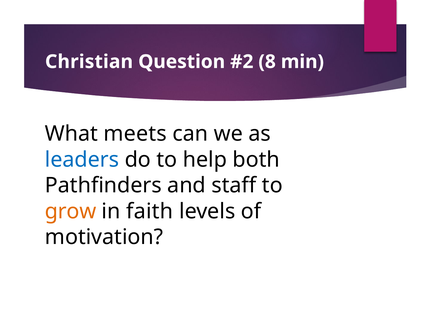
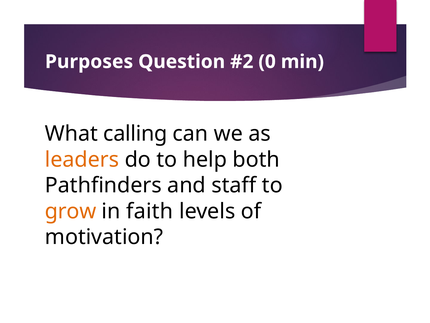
Christian: Christian -> Purposes (89, 62)
8: 8 -> 0 (267, 62)
meets: meets -> calling (135, 134)
leaders colour: blue -> orange (82, 159)
